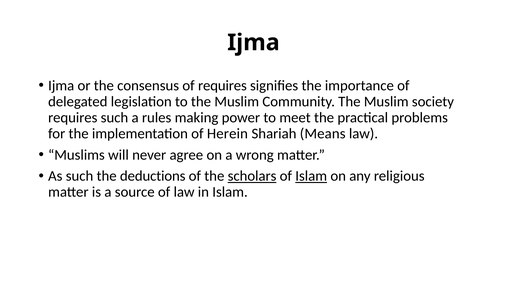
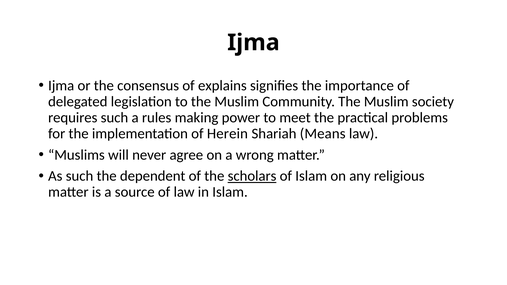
of requires: requires -> explains (222, 86)
deductions: deductions -> dependent (153, 176)
Islam underline: present -> none (311, 176)
